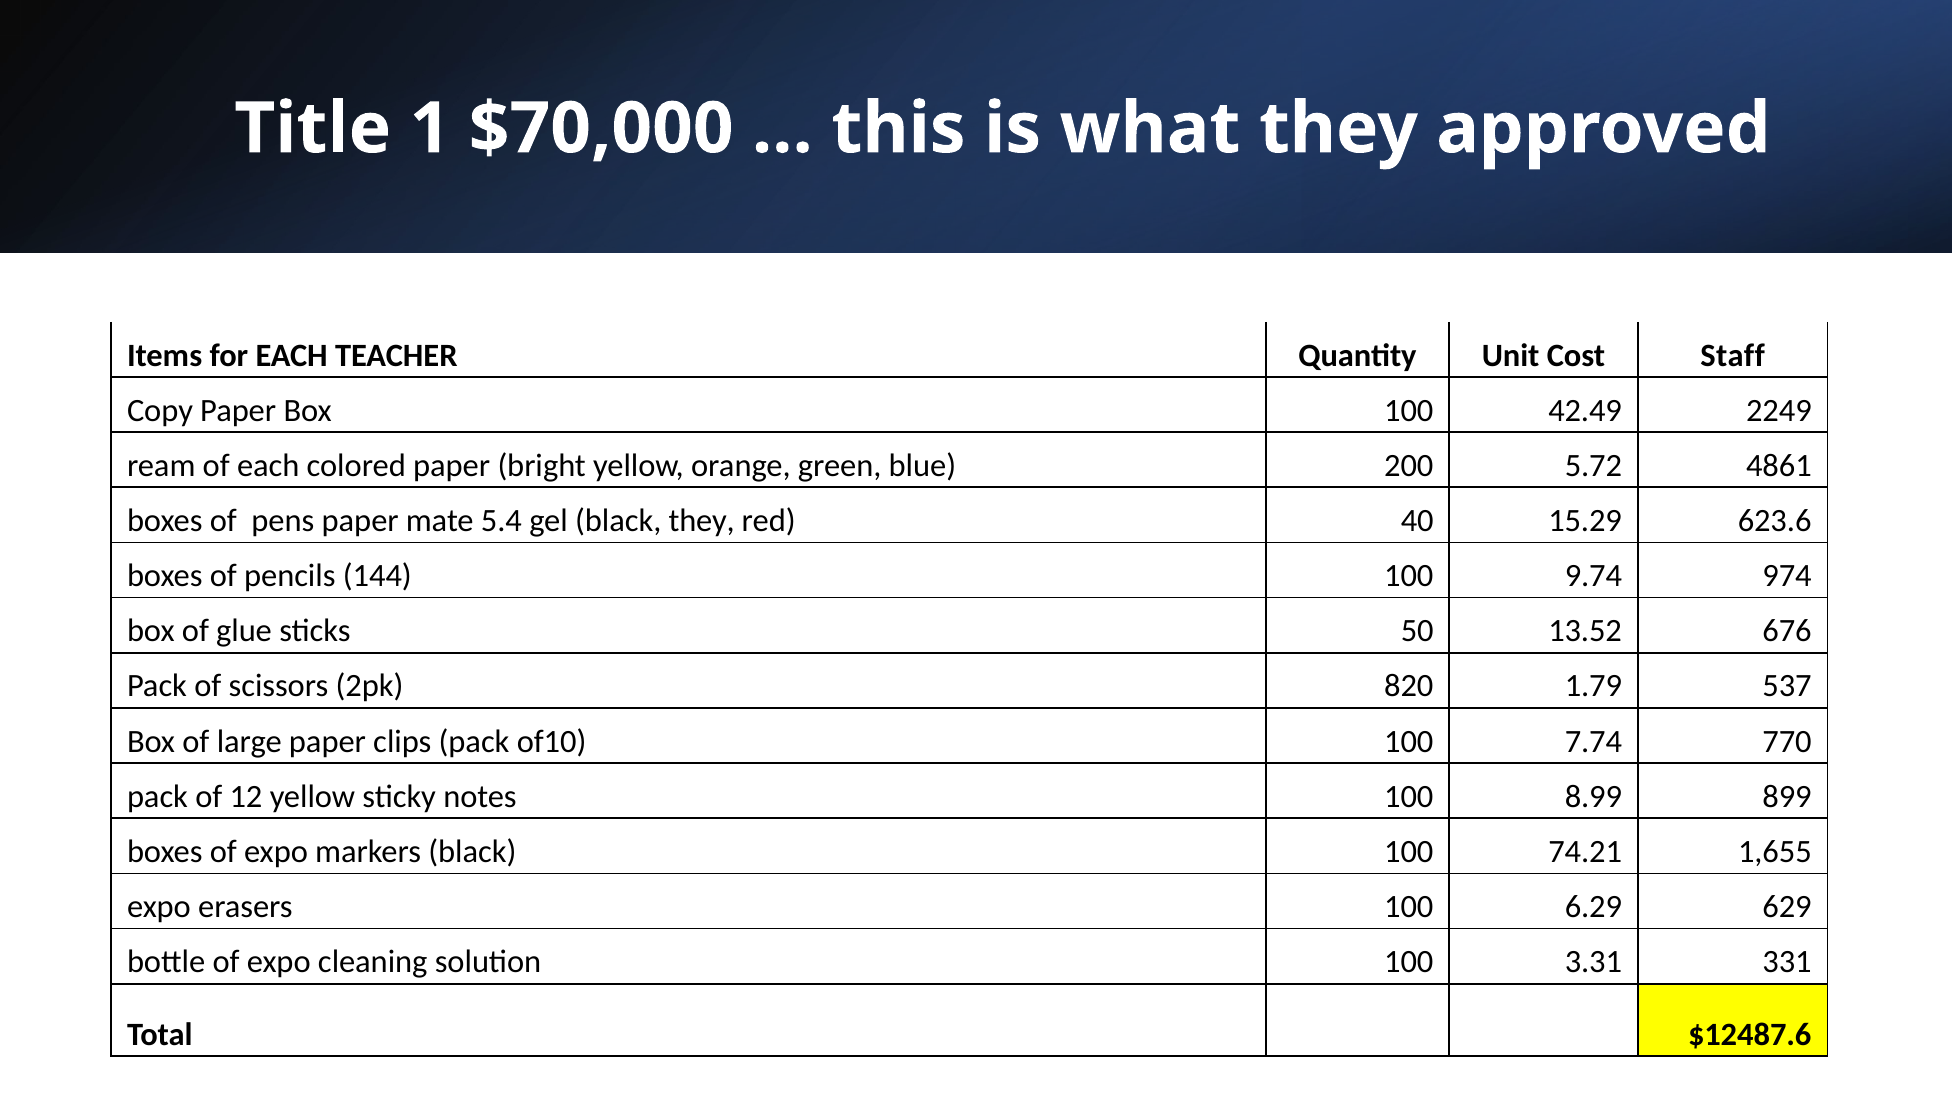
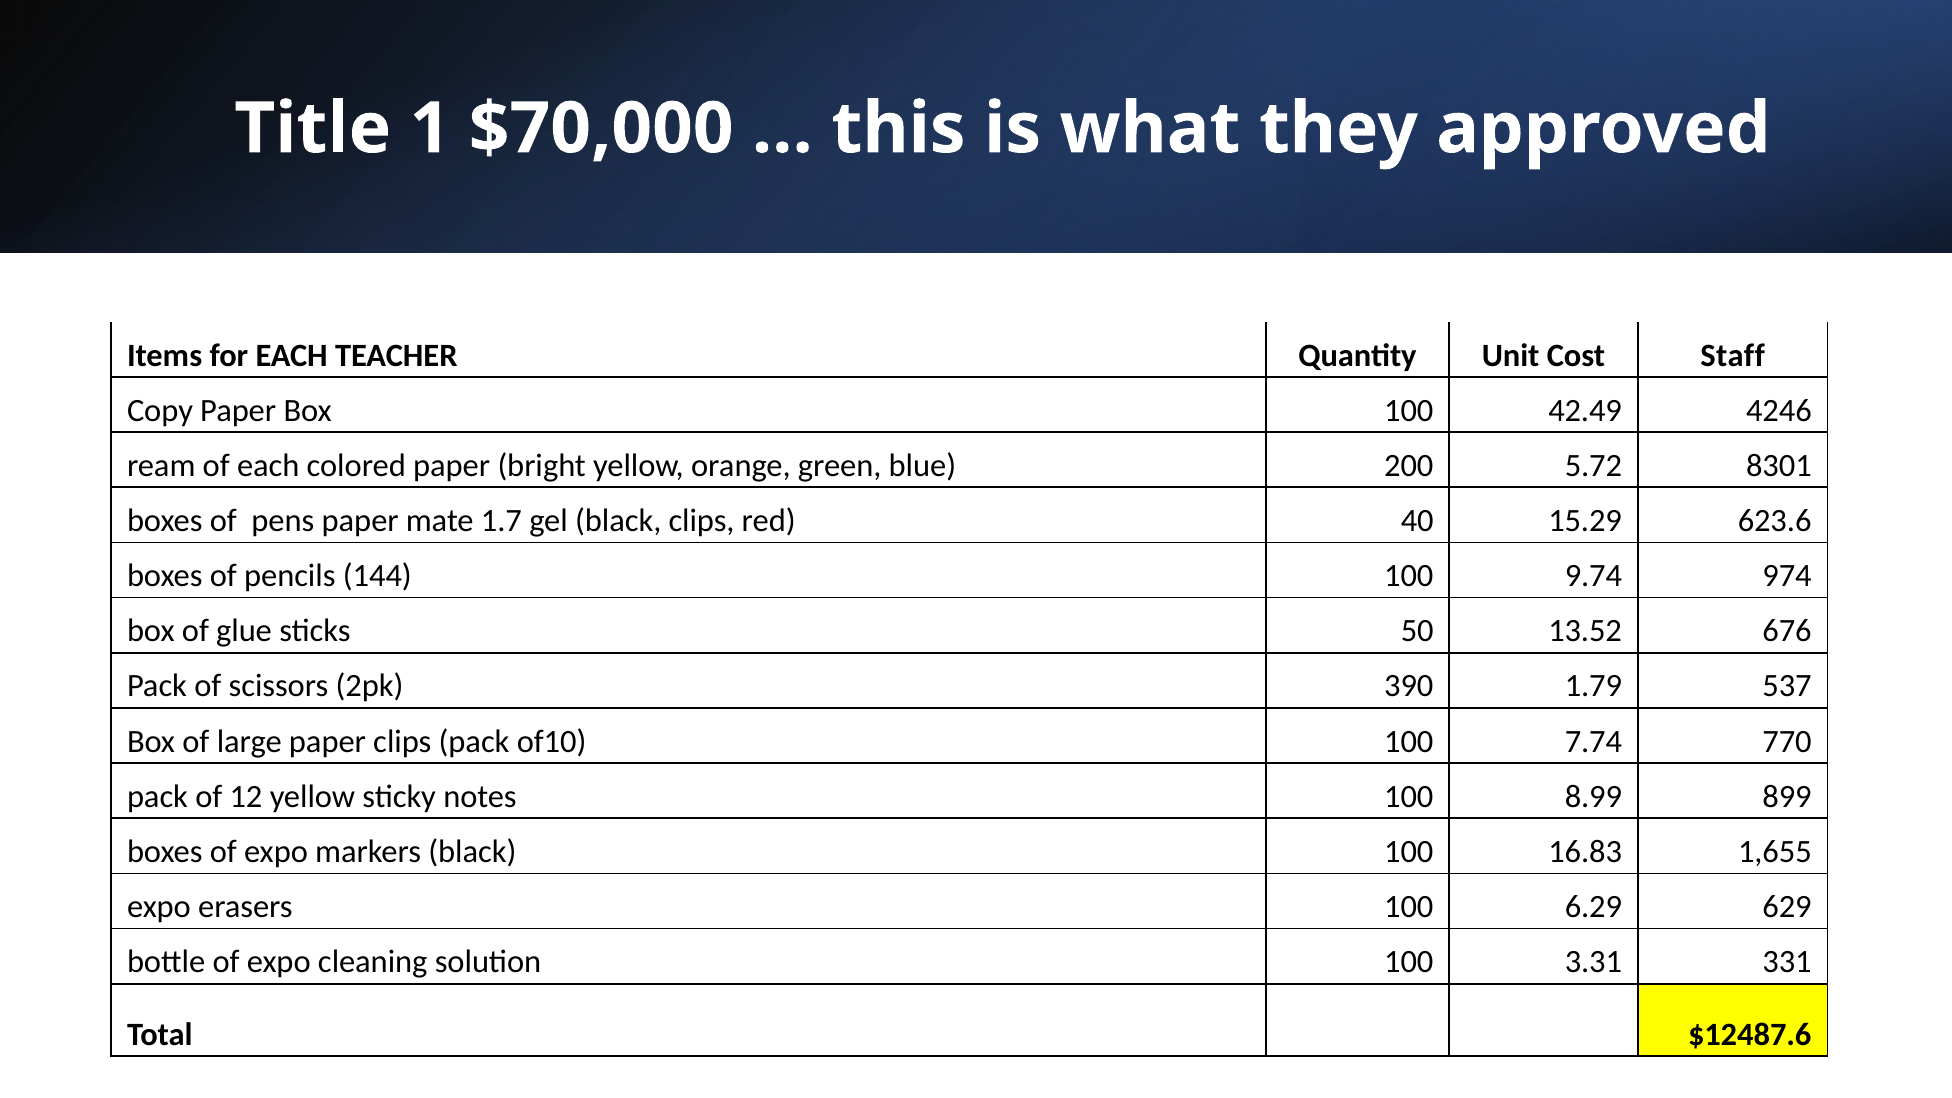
2249: 2249 -> 4246 (1779, 410)
4861: 4861 -> 8301 (1779, 466)
5.4: 5.4 -> 1.7 (501, 521)
black they: they -> clips (702, 521)
820: 820 -> 390 (1409, 686)
74.21: 74.21 -> 16.83 (1585, 852)
